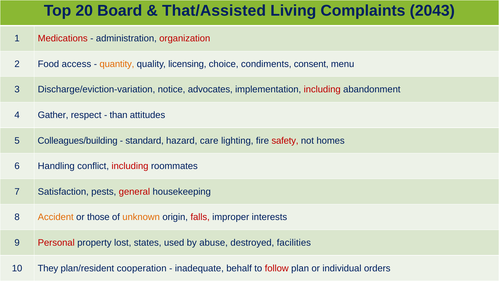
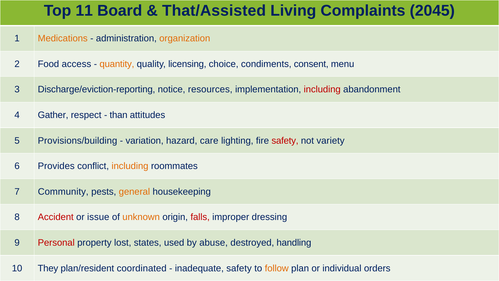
20: 20 -> 11 (84, 11)
2043: 2043 -> 2045 (432, 11)
Medications colour: red -> orange (63, 38)
organization colour: red -> orange (185, 38)
Discharge/eviction-variation: Discharge/eviction-variation -> Discharge/eviction-reporting (97, 89)
advocates: advocates -> resources (210, 89)
Colleagues/building: Colleagues/building -> Provisions/building (78, 140)
standard: standard -> variation (145, 140)
homes: homes -> variety (331, 140)
Handling: Handling -> Provides (56, 166)
including colour: red -> orange (130, 166)
Satisfaction: Satisfaction -> Community (63, 191)
general colour: red -> orange (134, 191)
Accident colour: orange -> red (56, 217)
those: those -> issue (98, 217)
interests: interests -> dressing (269, 217)
facilities: facilities -> handling (294, 242)
cooperation: cooperation -> coordinated (142, 268)
inadequate behalf: behalf -> safety (239, 268)
follow colour: red -> orange (277, 268)
